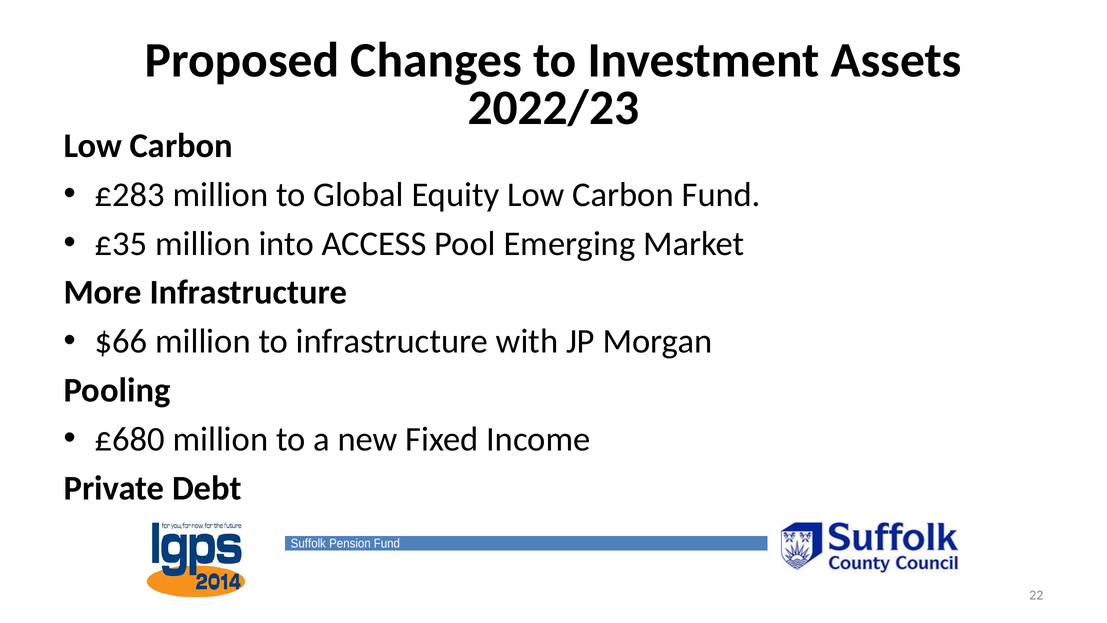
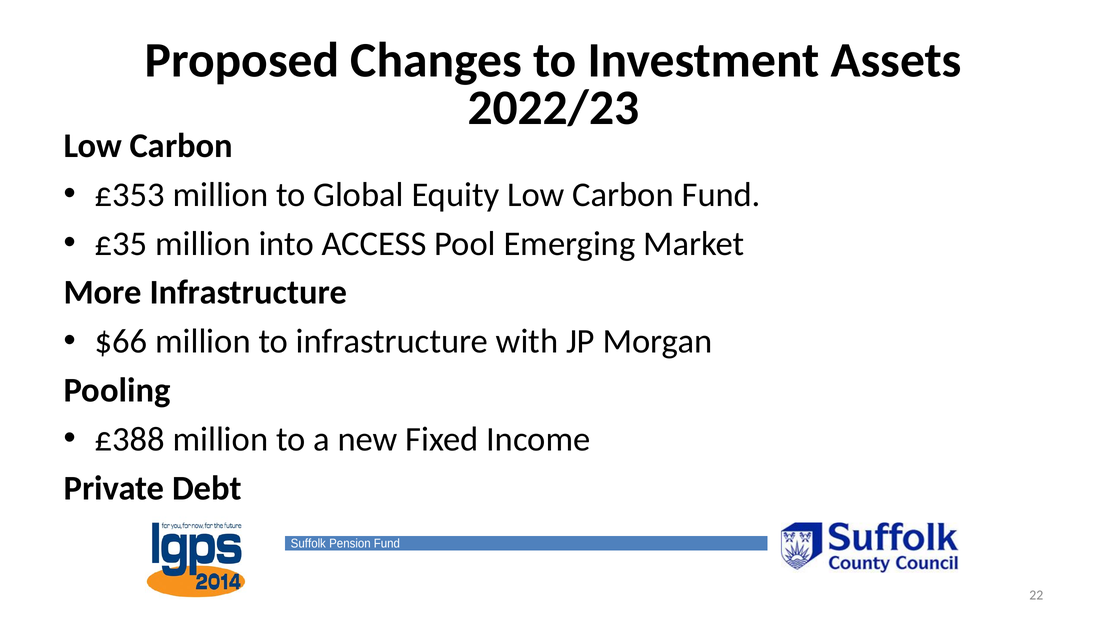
£283: £283 -> £353 (130, 195)
£680: £680 -> £388 (130, 439)
